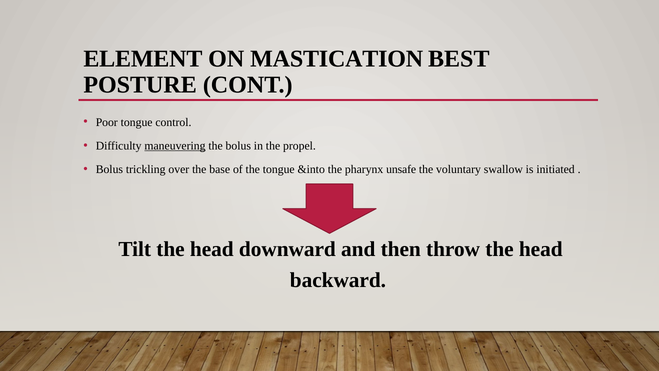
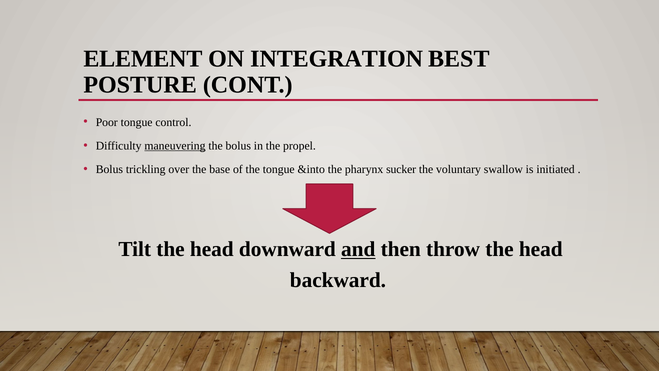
MASTICATION: MASTICATION -> INTEGRATION (337, 59)
unsafe: unsafe -> sucker (401, 169)
and underline: none -> present (358, 249)
